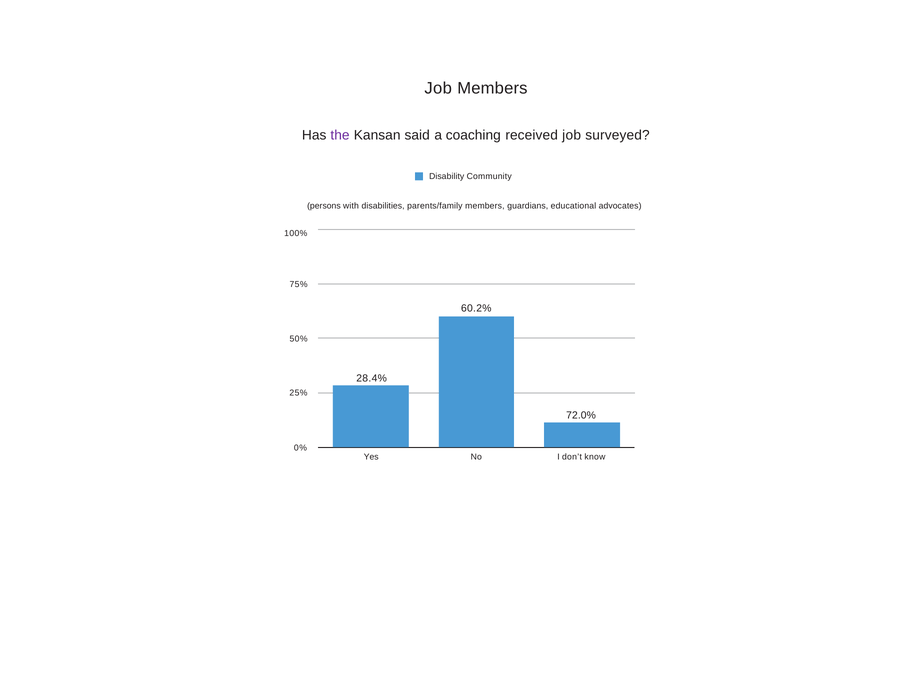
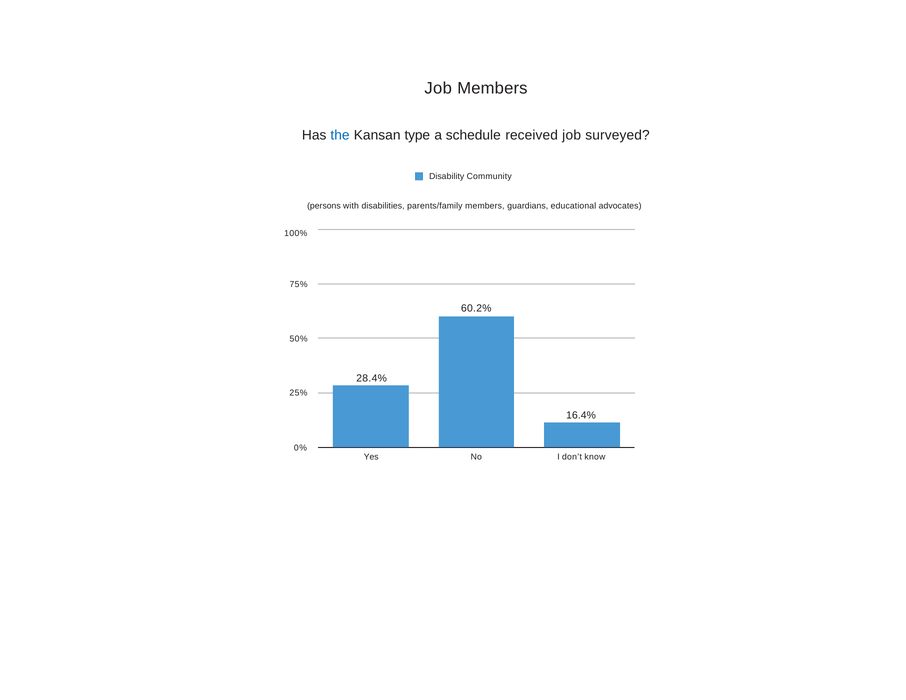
the colour: purple -> blue (340, 135)
said: said -> type (417, 135)
coaching: coaching -> schedule (473, 135)
72.0%: 72.0% -> 16.4% (581, 416)
